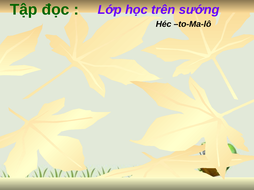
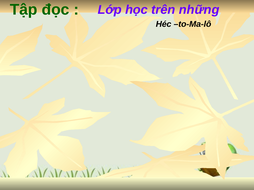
sướng: sướng -> những (199, 10)
